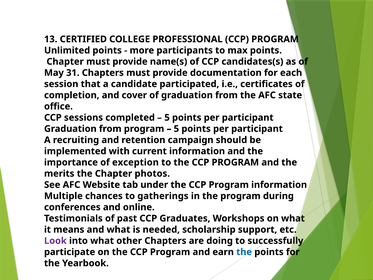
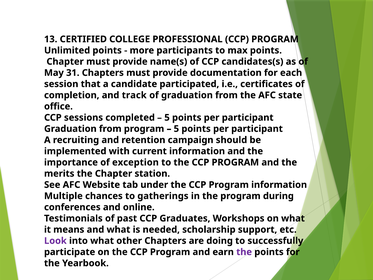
cover: cover -> track (134, 95)
photos: photos -> station (152, 173)
the colour: blue -> purple (244, 252)
